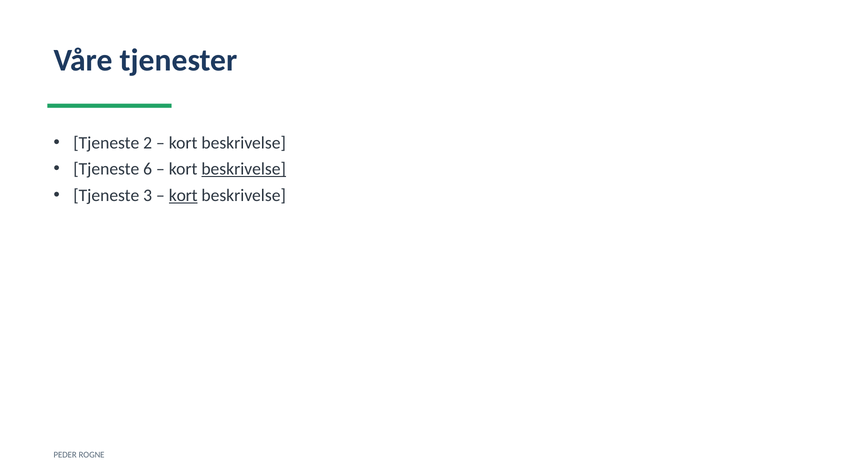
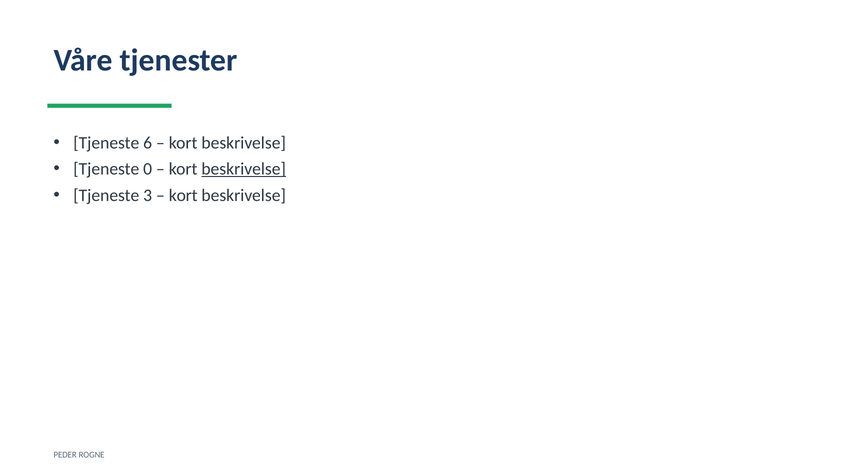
2: 2 -> 6 (148, 143)
6: 6 -> 0 (148, 169)
kort underline: present -> none (183, 195)
